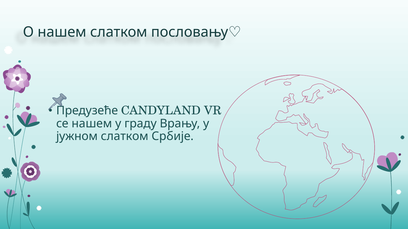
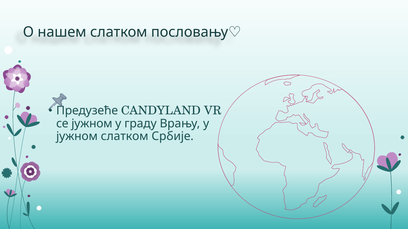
се нашем: нашем -> јужном (92, 124)
